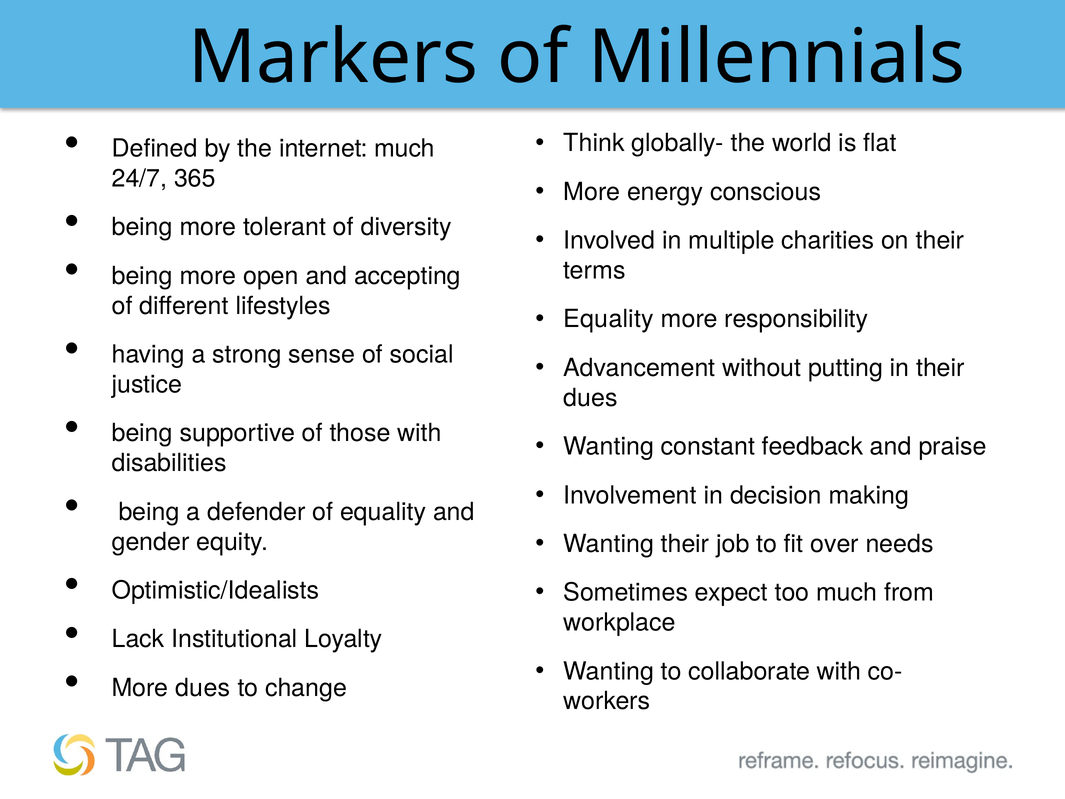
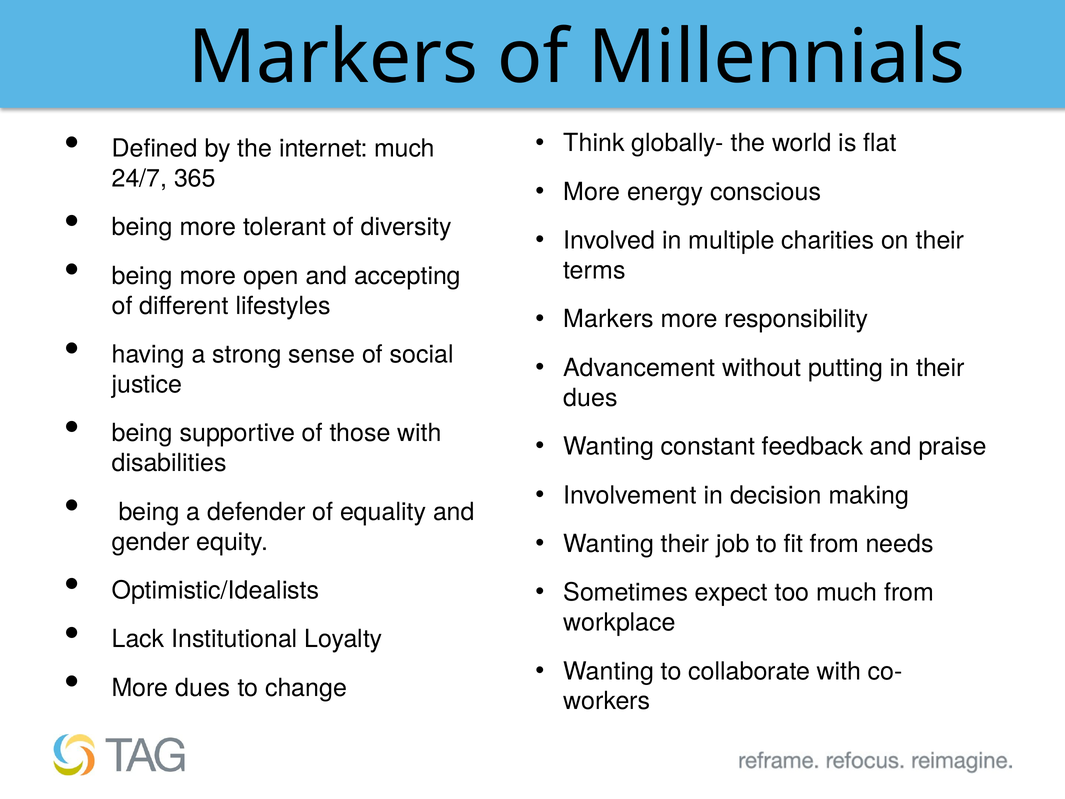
Equality: Equality -> Markers (609, 319)
fit over: over -> from (835, 544)
